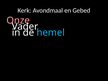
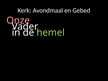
hemel colour: light blue -> light green (51, 33)
